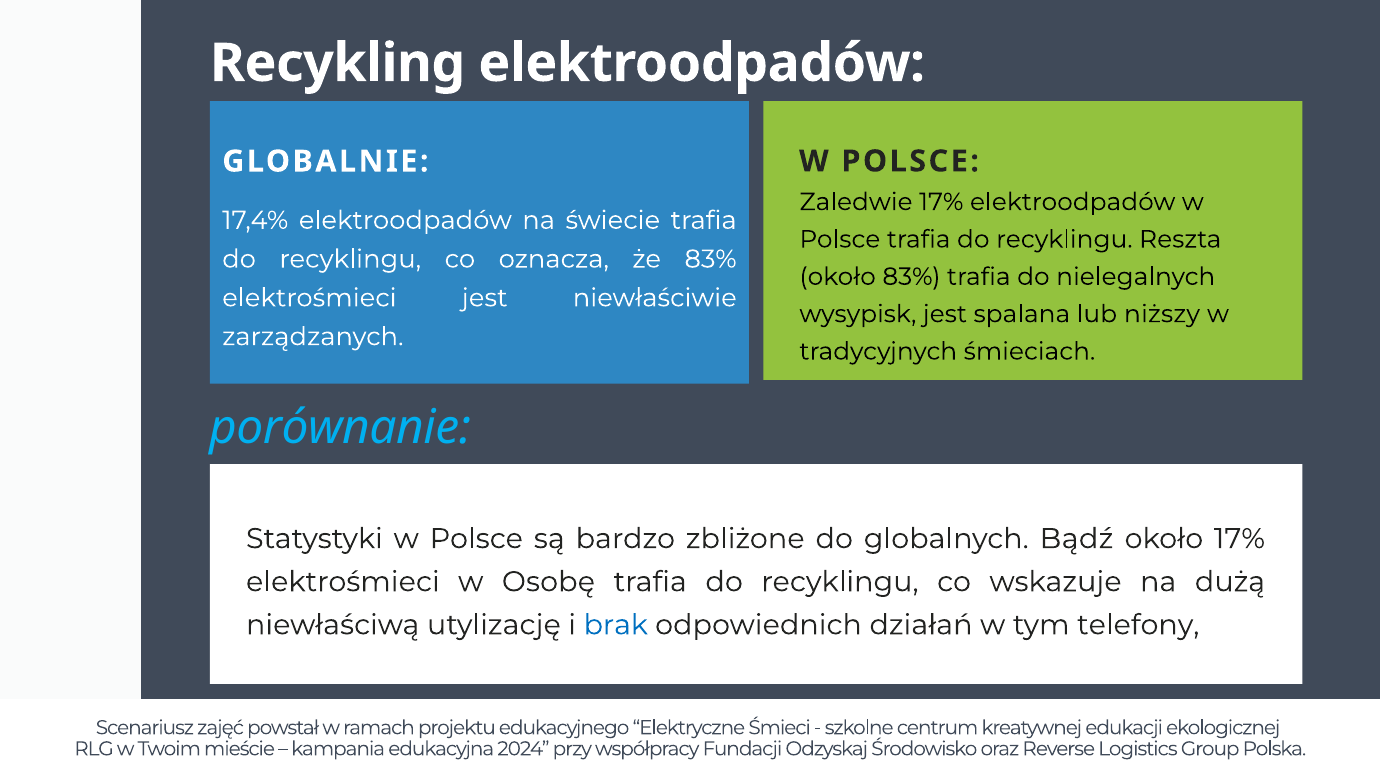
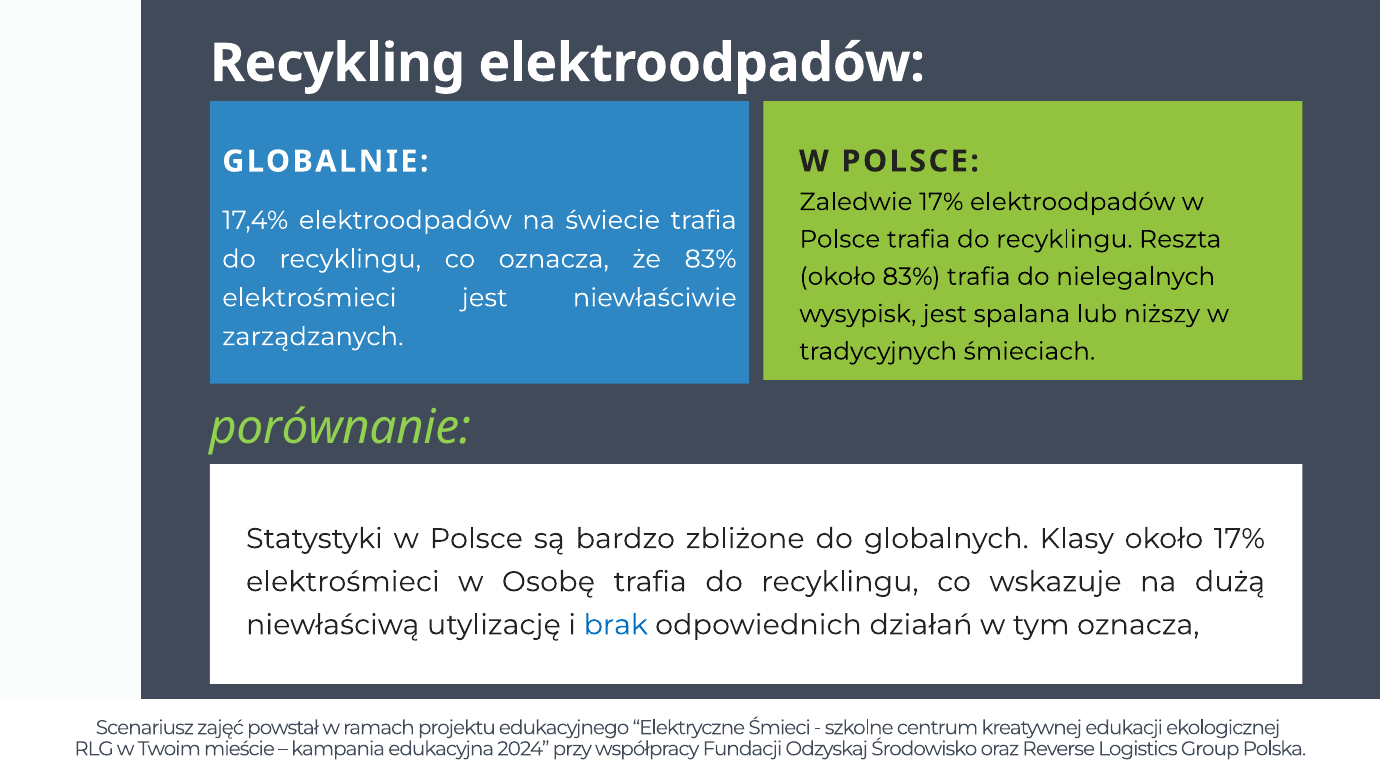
porównanie colour: light blue -> light green (340, 427)
Bądź: Bądź -> Klasy (1077, 539)
tym telefony: telefony -> oznacza (1138, 625)
